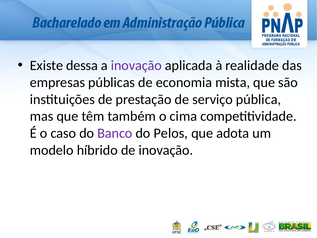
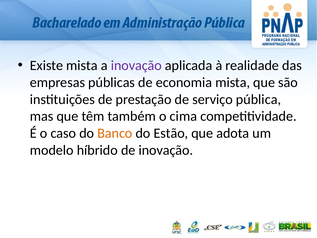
Existe dessa: dessa -> mista (82, 65)
Banco colour: purple -> orange (115, 133)
Pelos: Pelos -> Estão (171, 133)
